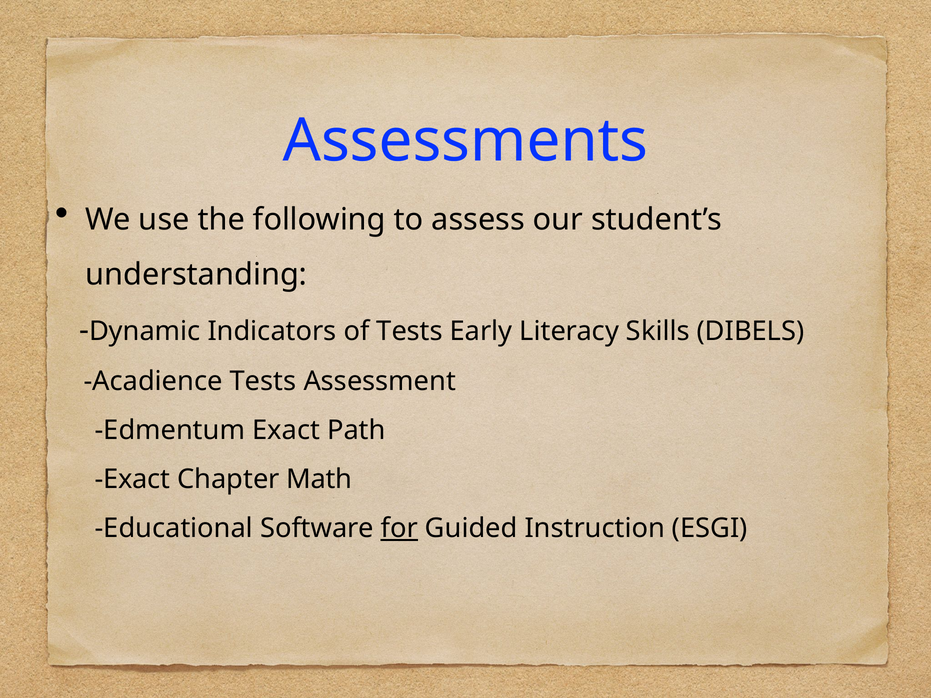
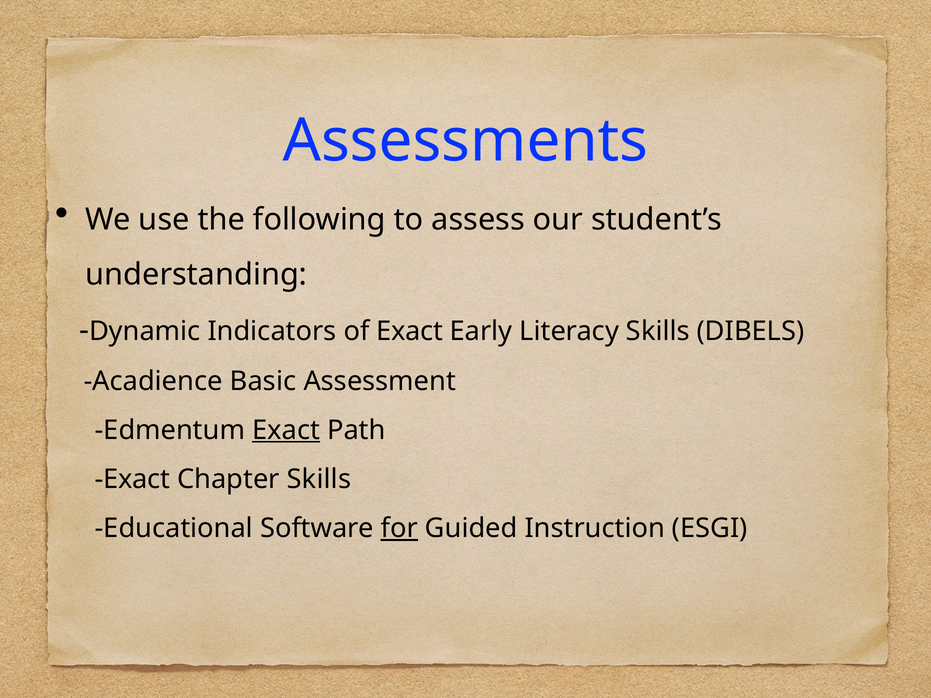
of Tests: Tests -> Exact (410, 331)
Acadience Tests: Tests -> Basic (263, 381)
Exact underline: none -> present (286, 430)
Chapter Math: Math -> Skills (319, 479)
